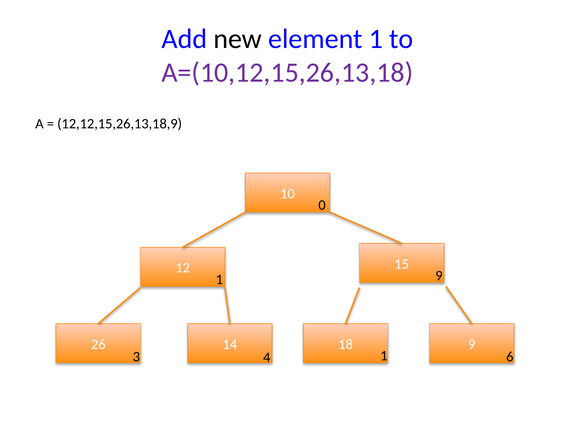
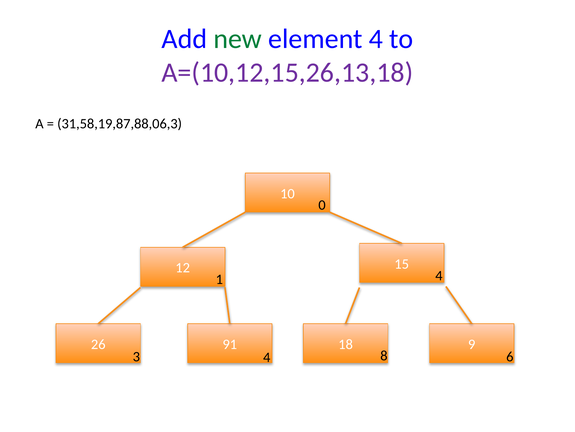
new colour: black -> green (238, 39)
element 1: 1 -> 4 (376, 39)
12,12,15,26,13,18,9: 12,12,15,26,13,18,9 -> 31,58,19,87,88,06,3 (120, 123)
9: 9 -> 4 (439, 275)
14: 14 -> 91 (230, 344)
4 1: 1 -> 8 (384, 355)
